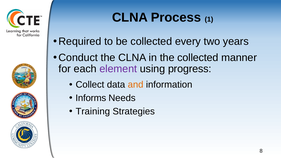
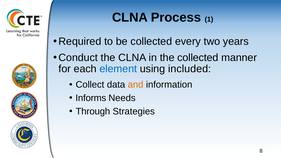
element colour: purple -> blue (118, 69)
progress: progress -> included (190, 69)
Training: Training -> Through (93, 111)
